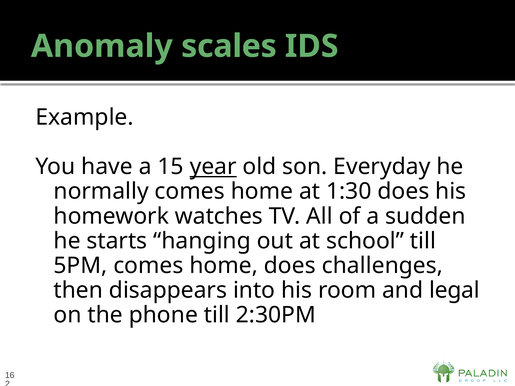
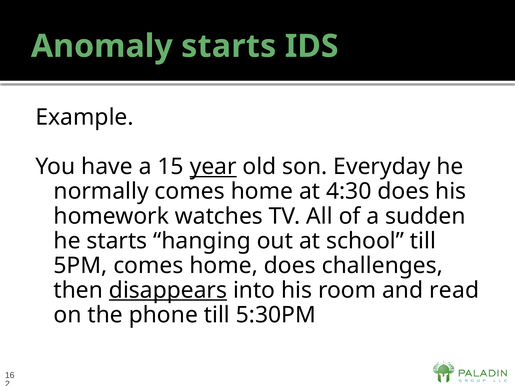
Anomaly scales: scales -> starts (229, 46)
1:30: 1:30 -> 4:30 (349, 192)
disappears underline: none -> present (168, 290)
legal: legal -> read (454, 290)
2:30PM: 2:30PM -> 5:30PM (276, 315)
